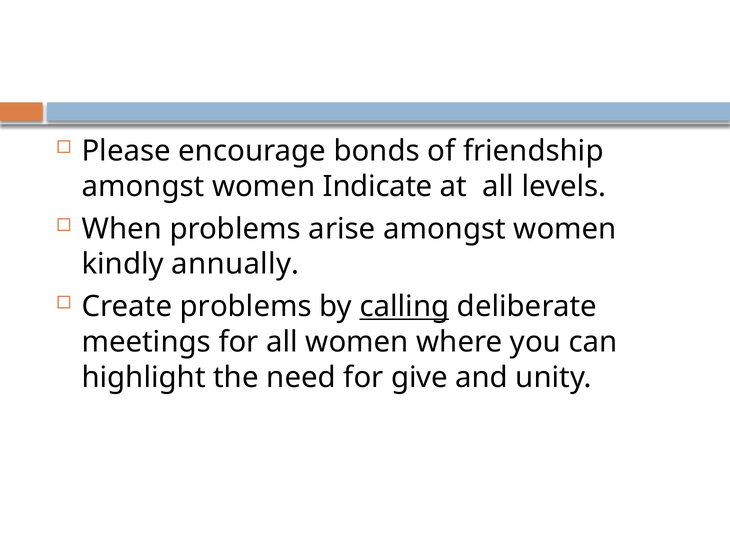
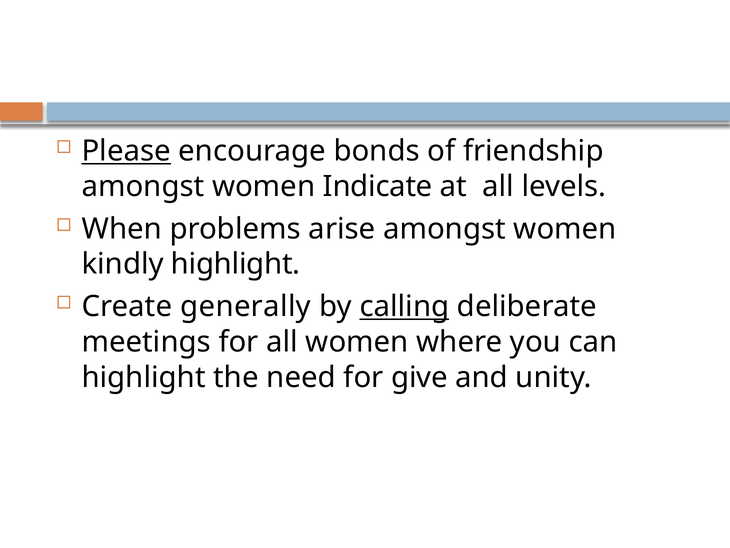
Please underline: none -> present (126, 151)
kindly annually: annually -> highlight (236, 264)
Create problems: problems -> generally (246, 306)
